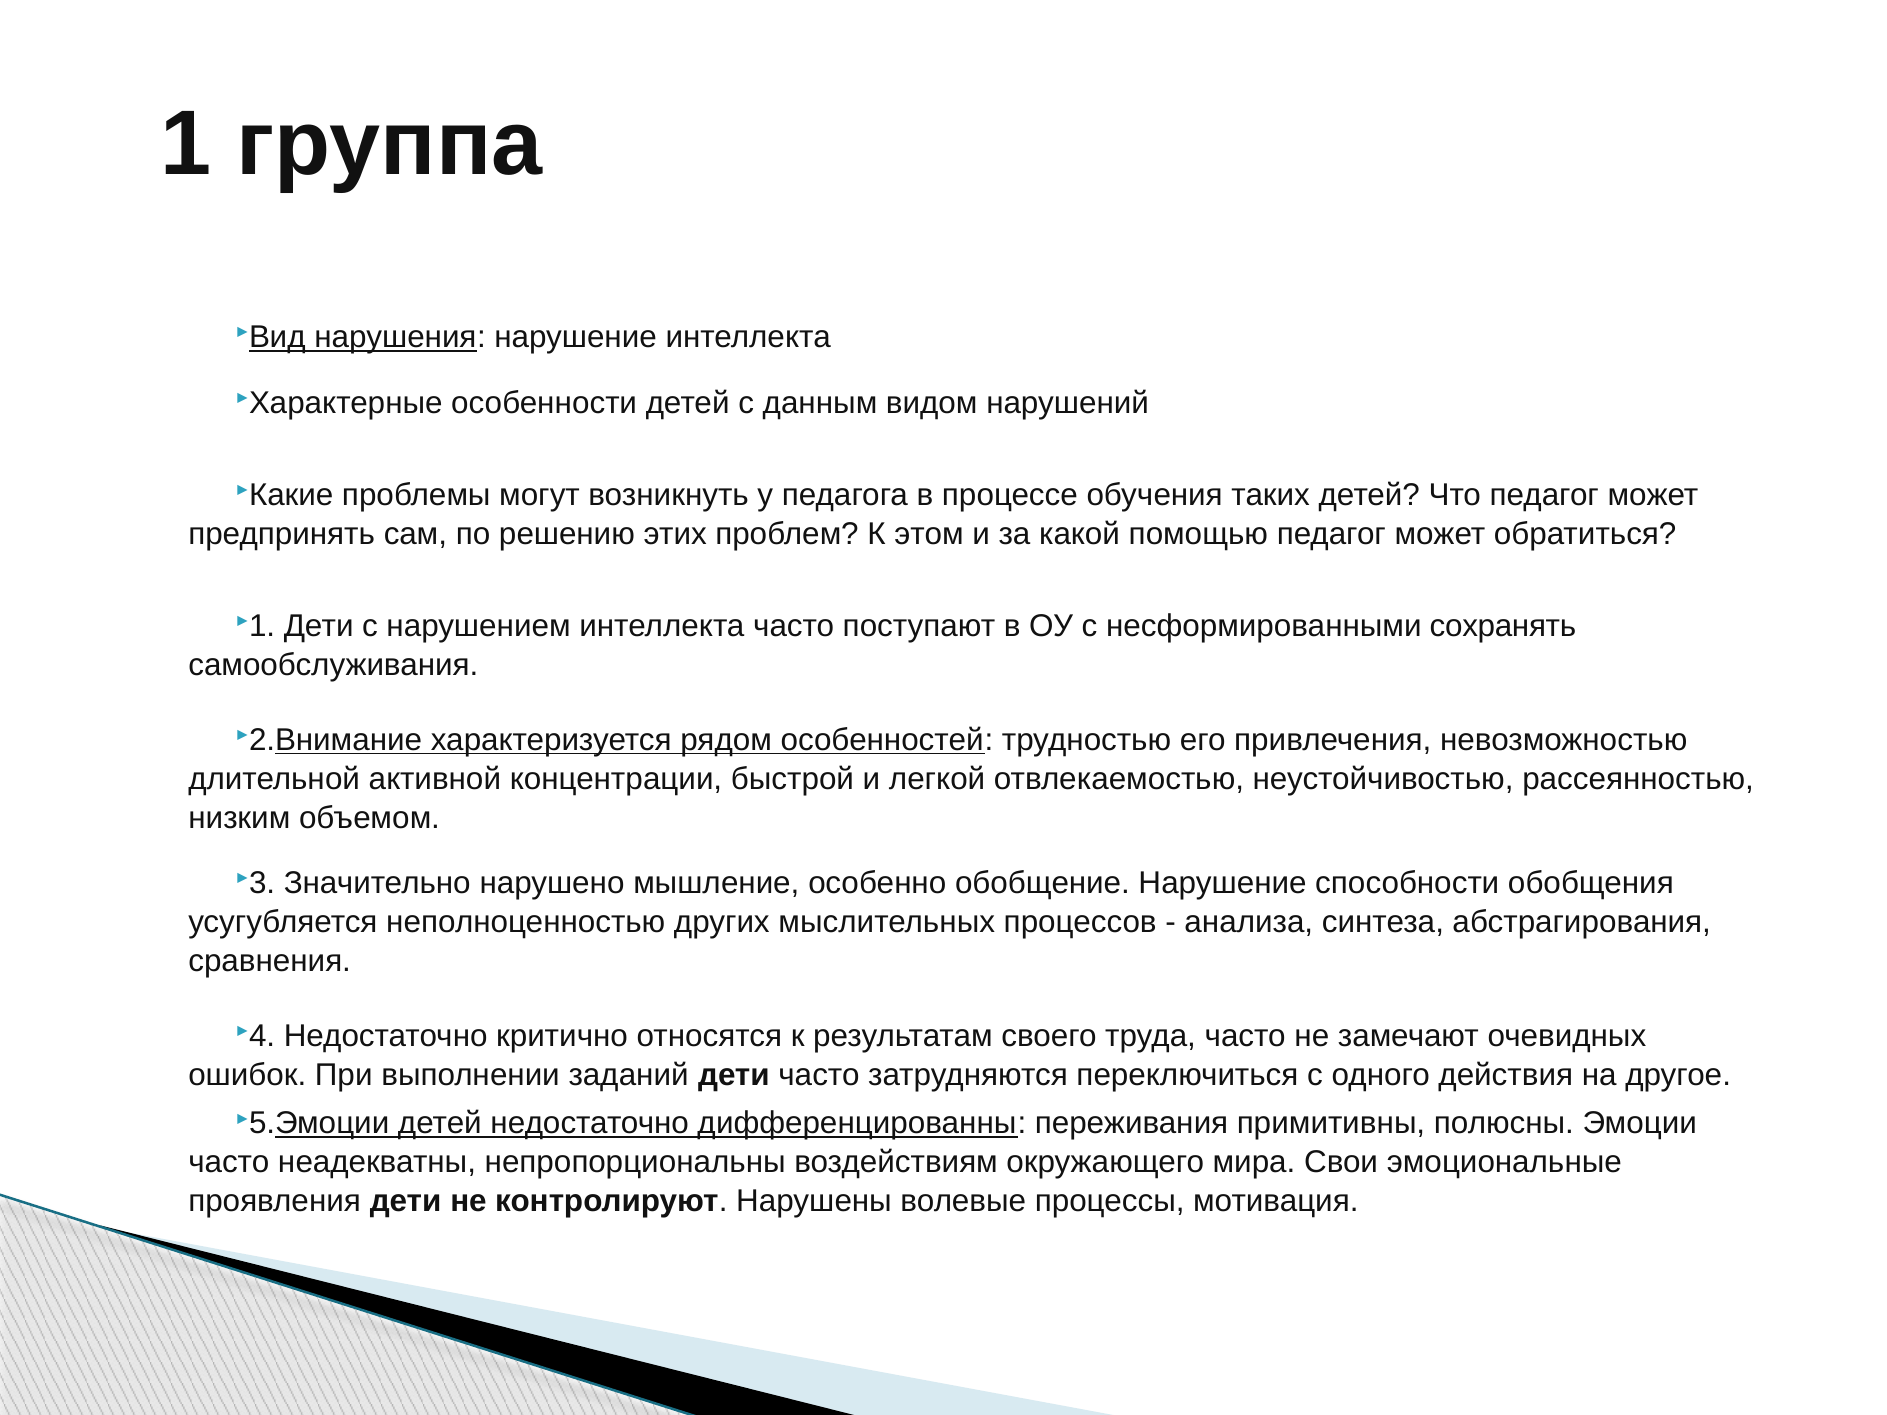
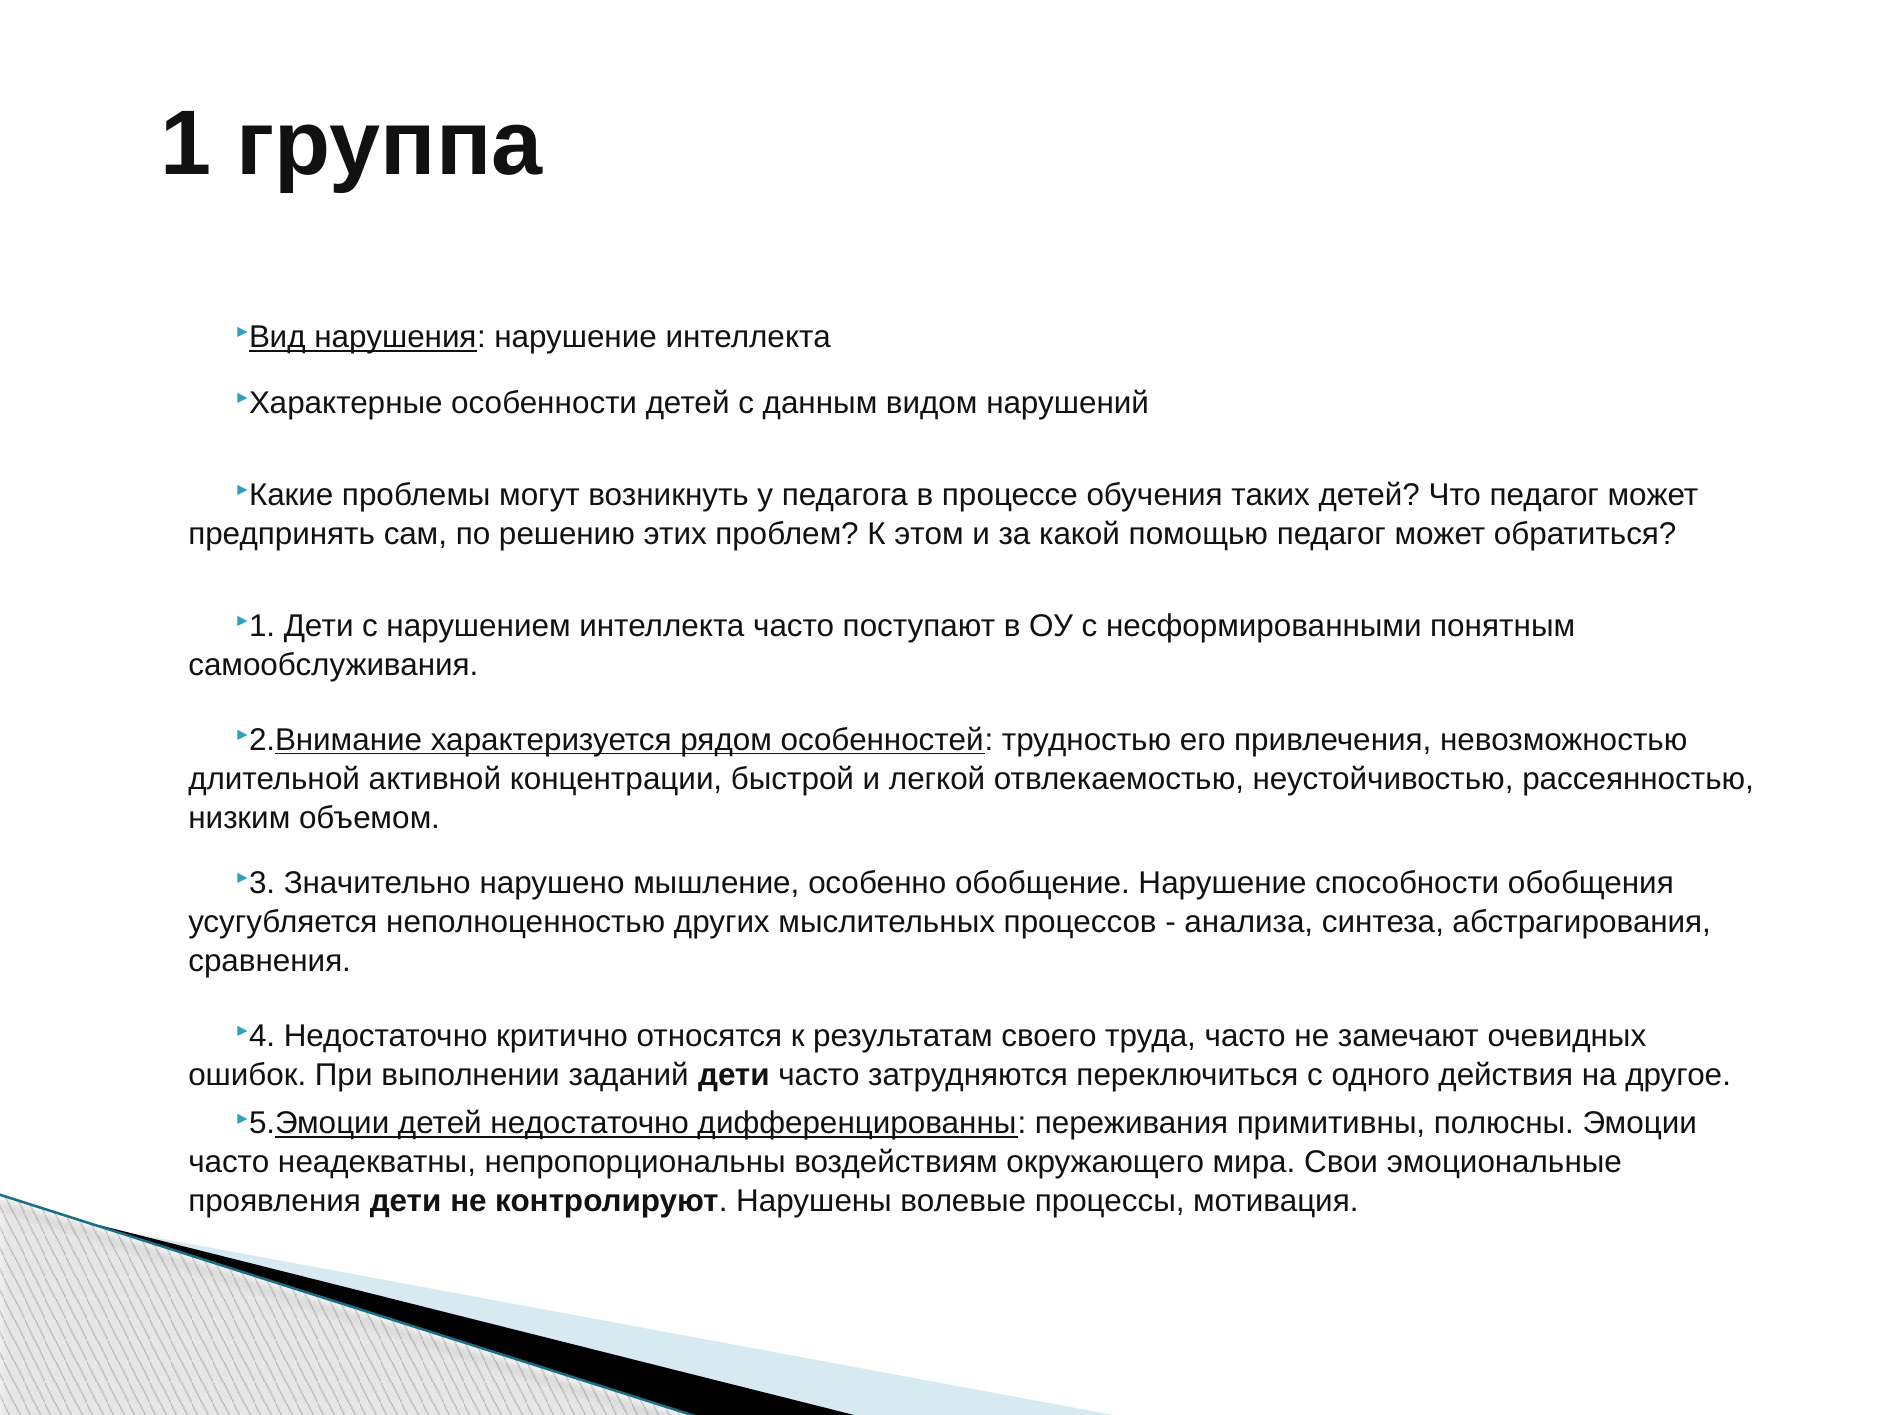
сохранять: сохранять -> понятным (1503, 626)
